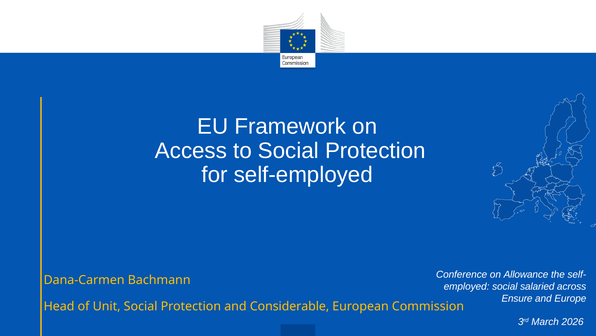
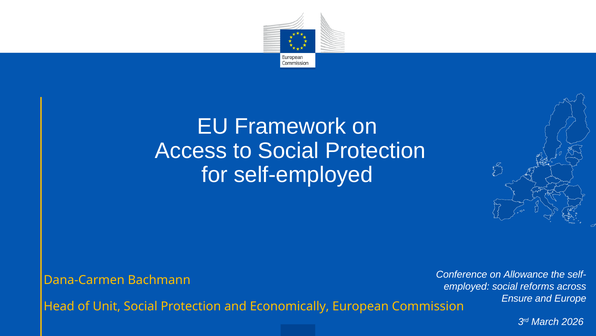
salaried: salaried -> reforms (537, 286)
Considerable: Considerable -> Economically (289, 306)
